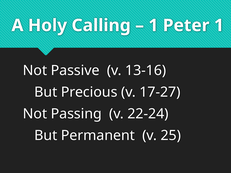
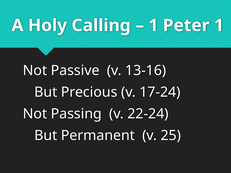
17-27: 17-27 -> 17-24 (160, 92)
